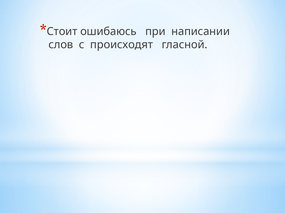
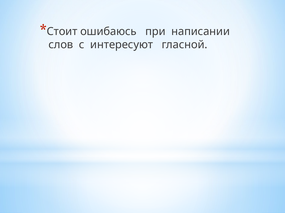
происходят: происходят -> интересуют (122, 45)
